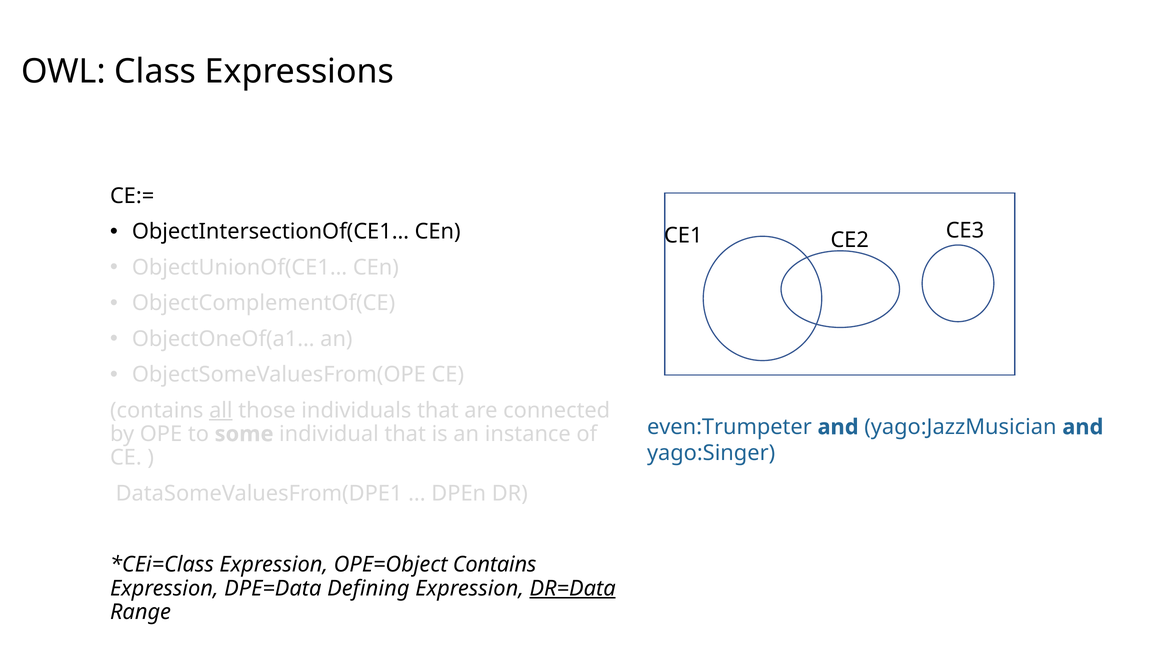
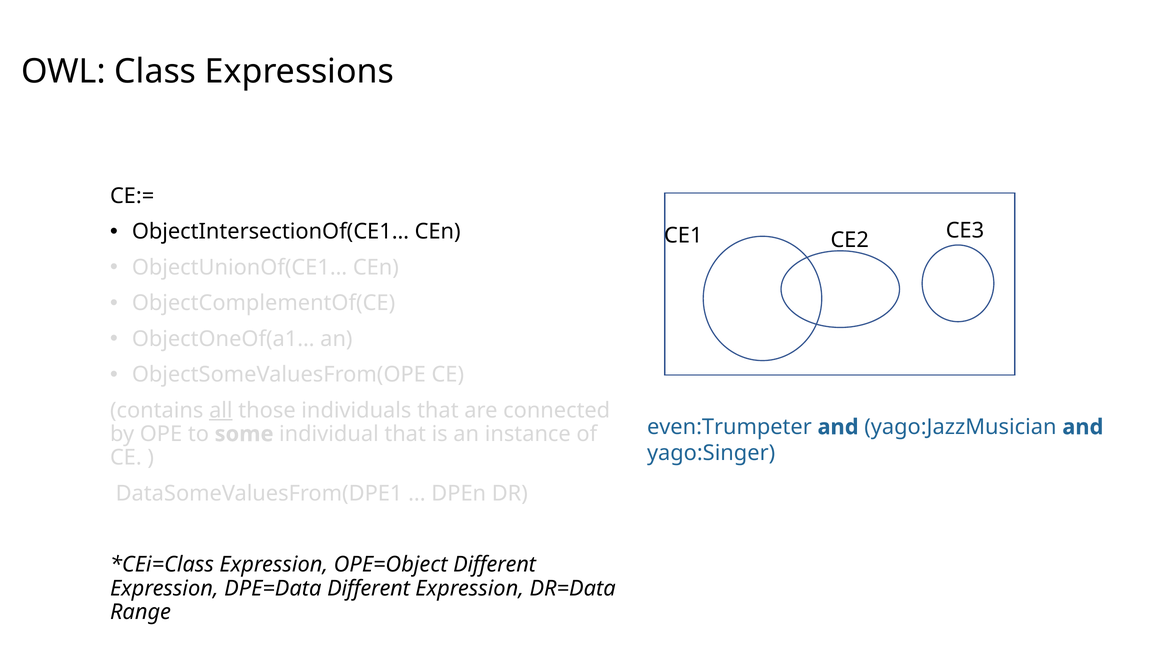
OPE=Object Contains: Contains -> Different (495, 565)
DPE=Data Defining: Defining -> Different (369, 589)
DR=Data underline: present -> none (573, 589)
